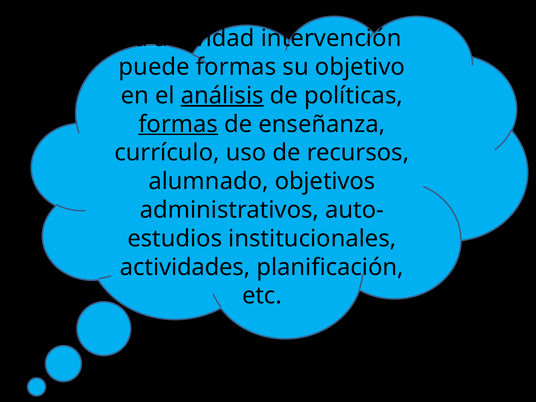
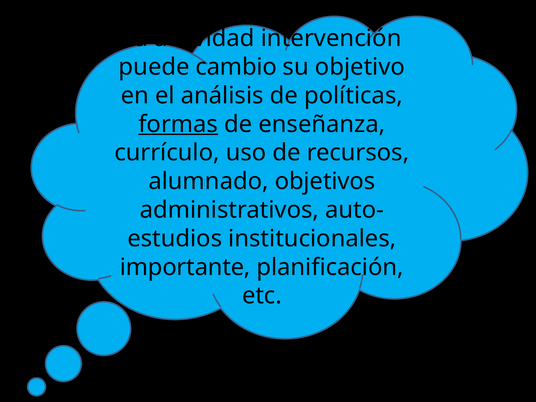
puede formas: formas -> cambio (236, 67)
análisis underline: present -> none (222, 96)
actividades: actividades -> importante (185, 267)
